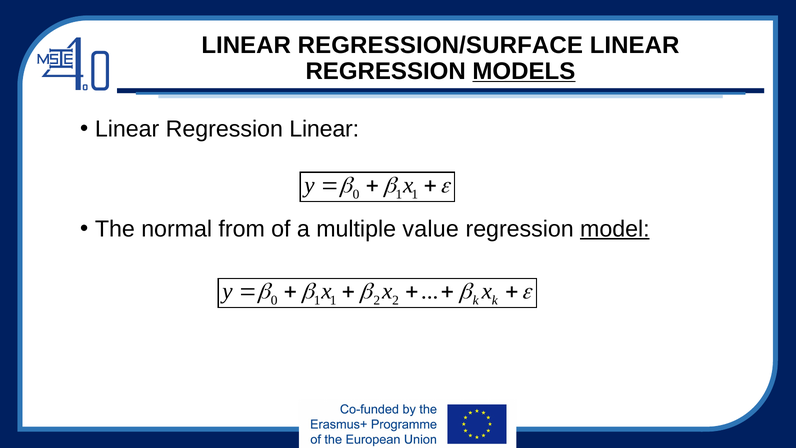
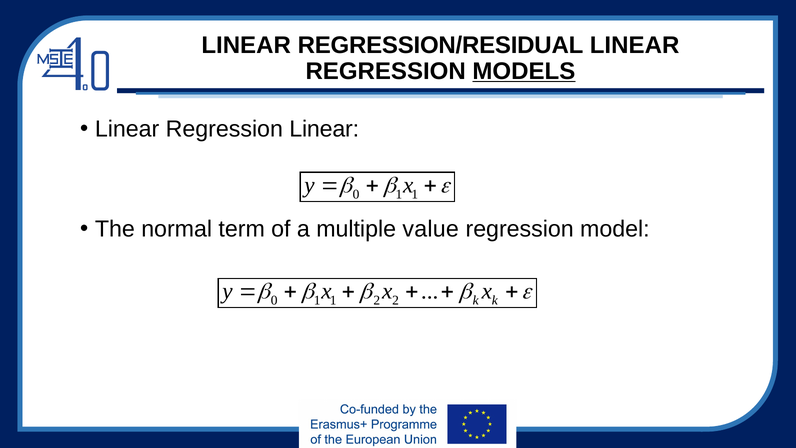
REGRESSION/SURFACE: REGRESSION/SURFACE -> REGRESSION/RESIDUAL (440, 45)
from: from -> term (242, 229)
model underline: present -> none (615, 229)
